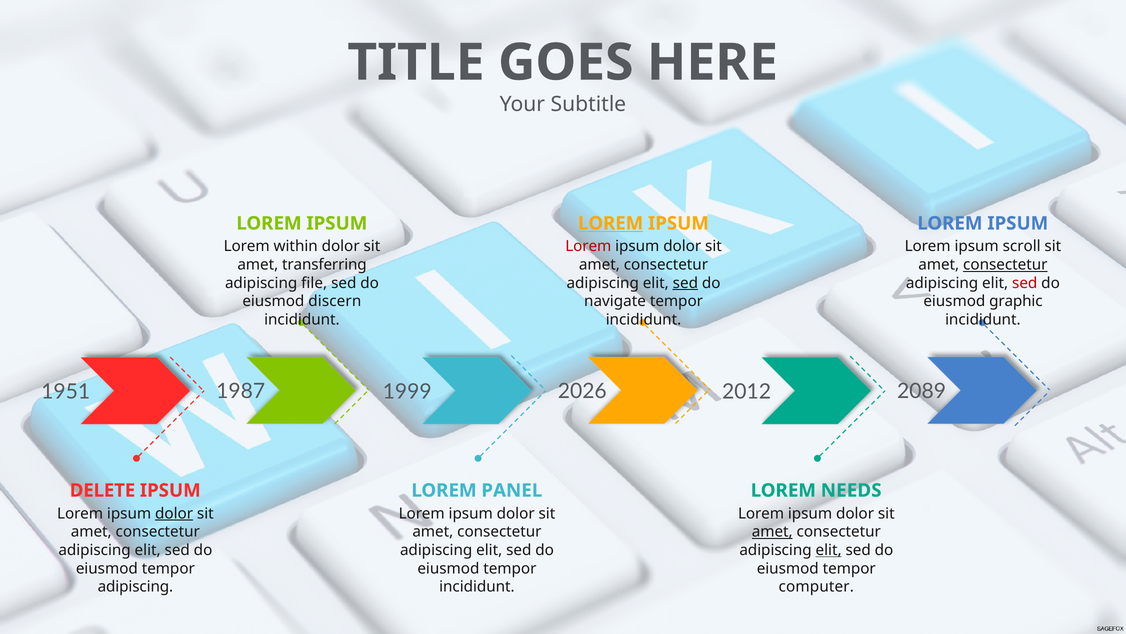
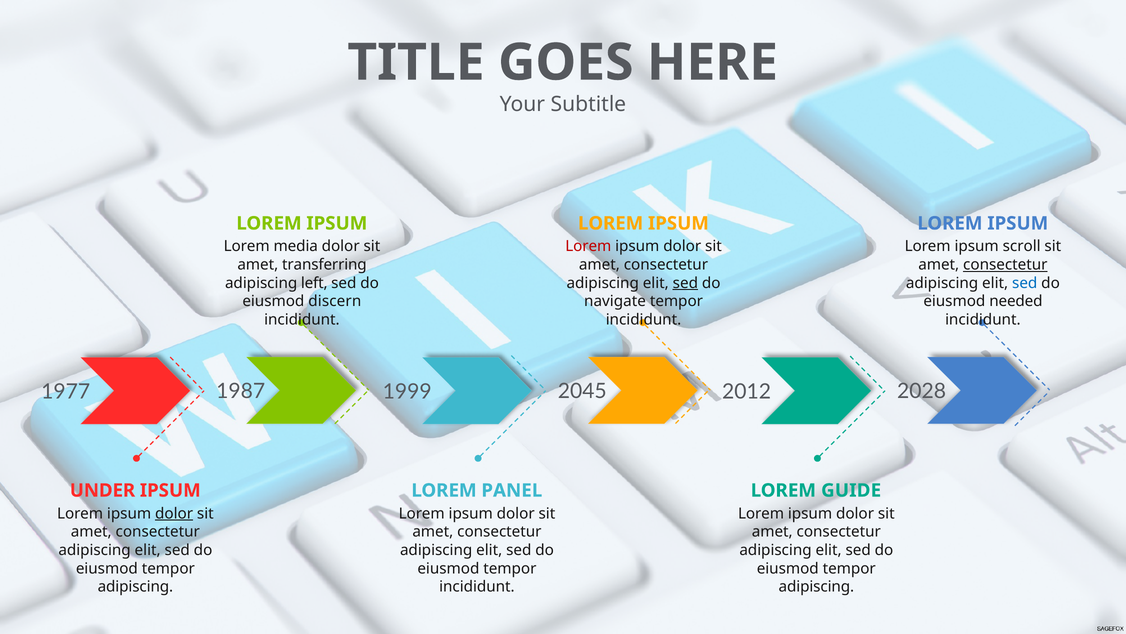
LOREM underline: present -> none (611, 223)
within: within -> media (296, 246)
file: file -> left (314, 283)
sed colour: red -> blue (1025, 283)
graphic: graphic -> needed (1016, 301)
1951: 1951 -> 1977 (66, 392)
2026: 2026 -> 2045 (582, 391)
2089: 2089 -> 2028 (922, 391)
DELETE: DELETE -> UNDER (102, 490)
NEEDS: NEEDS -> GUIDE (851, 490)
amet underline: present -> none (772, 531)
elit underline: present -> none (829, 550)
computer: computer -> adipiscing (816, 586)
